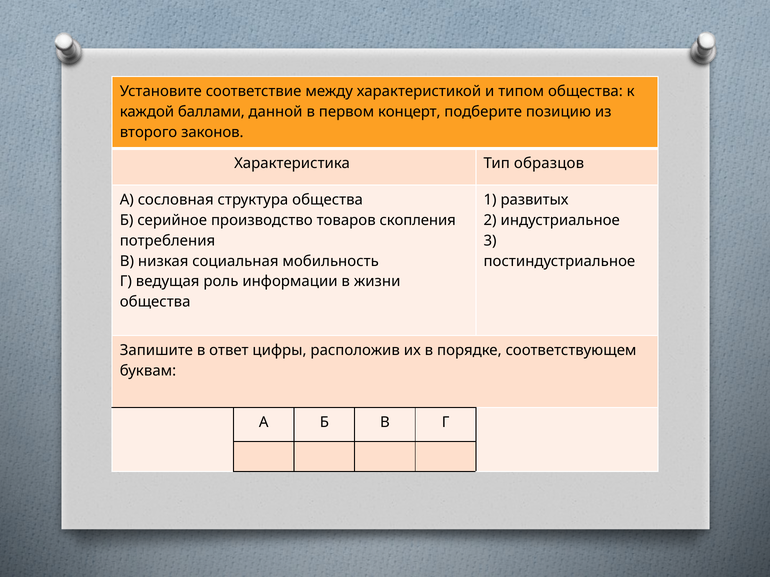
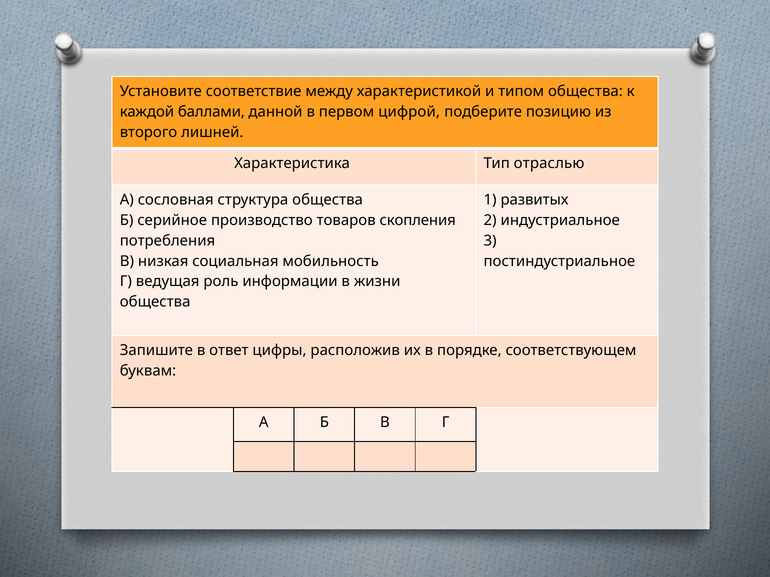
концерт: концерт -> цифрой (409, 112)
законов: законов -> лишней (212, 132)
образцов: образцов -> отраслью (549, 164)
